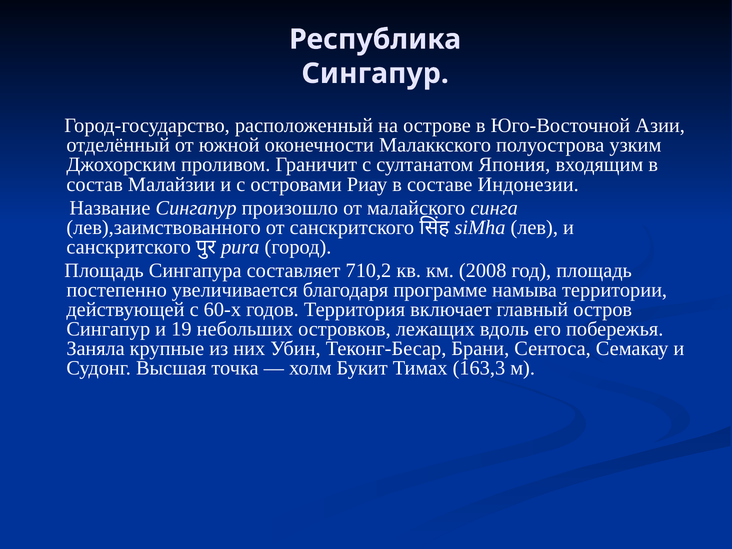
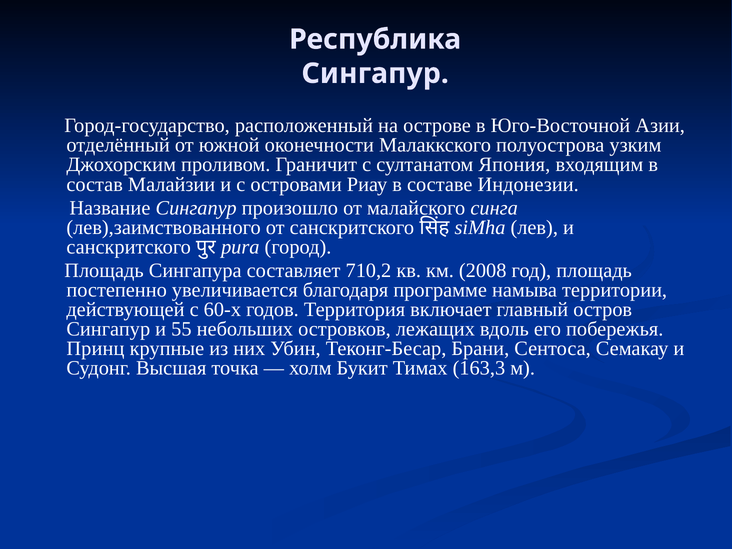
19: 19 -> 55 (181, 329)
Заняла: Заняла -> Принц (95, 349)
